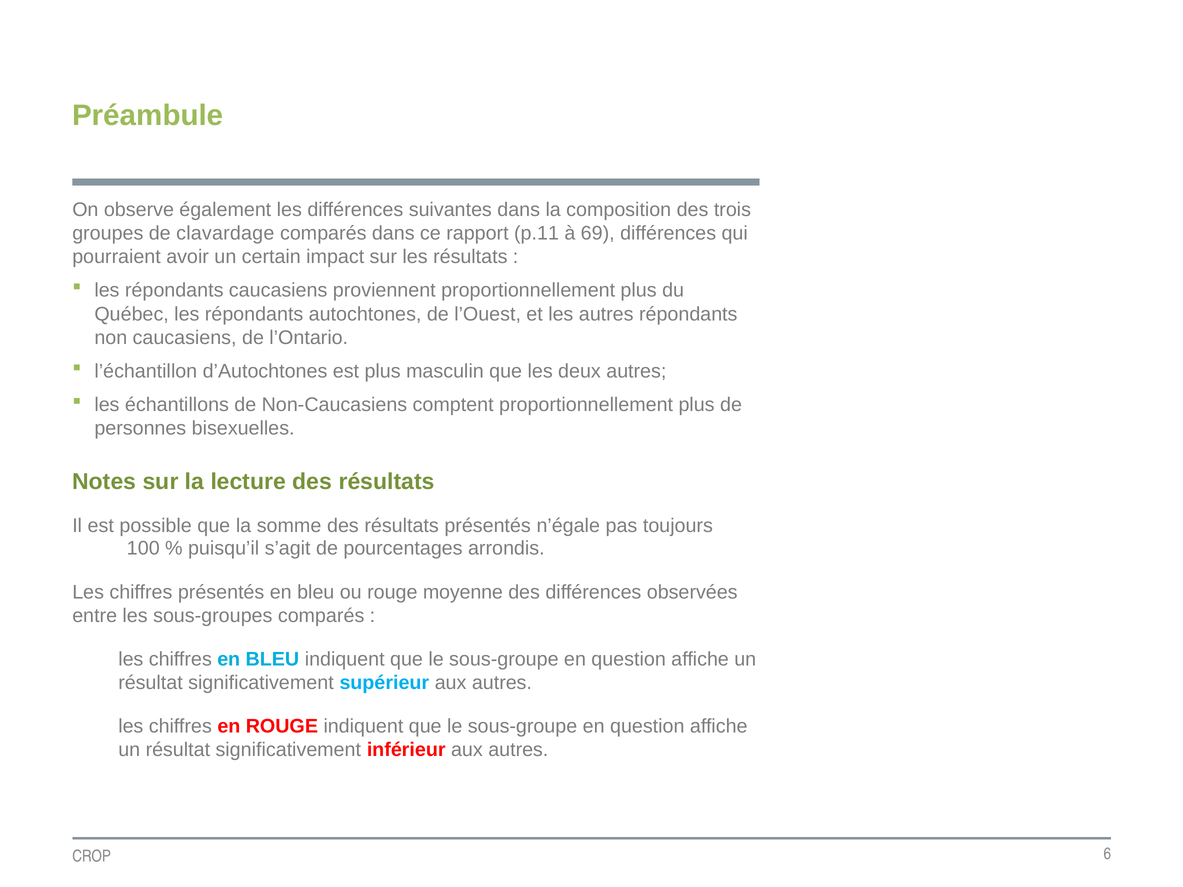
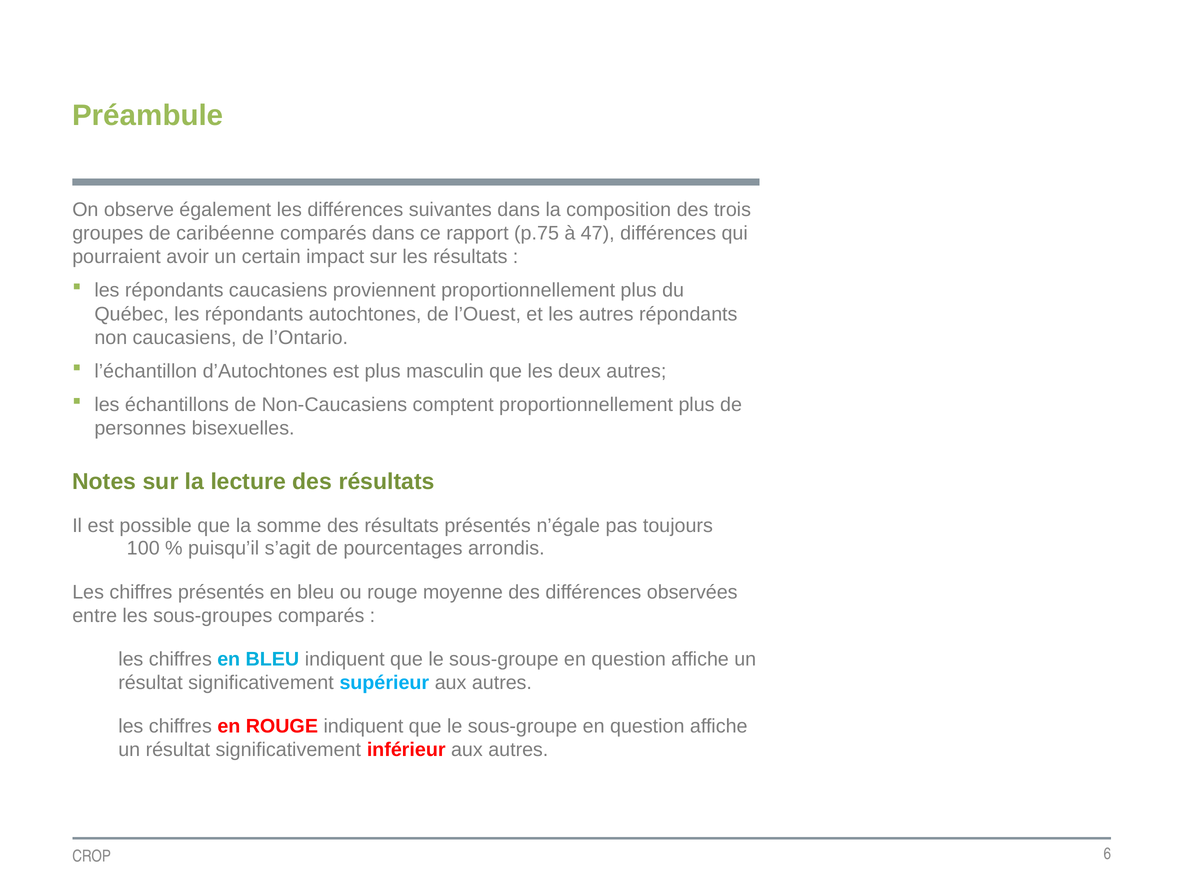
clavardage: clavardage -> caribéenne (225, 233)
p.11: p.11 -> p.75 (536, 233)
69: 69 -> 47 (598, 233)
